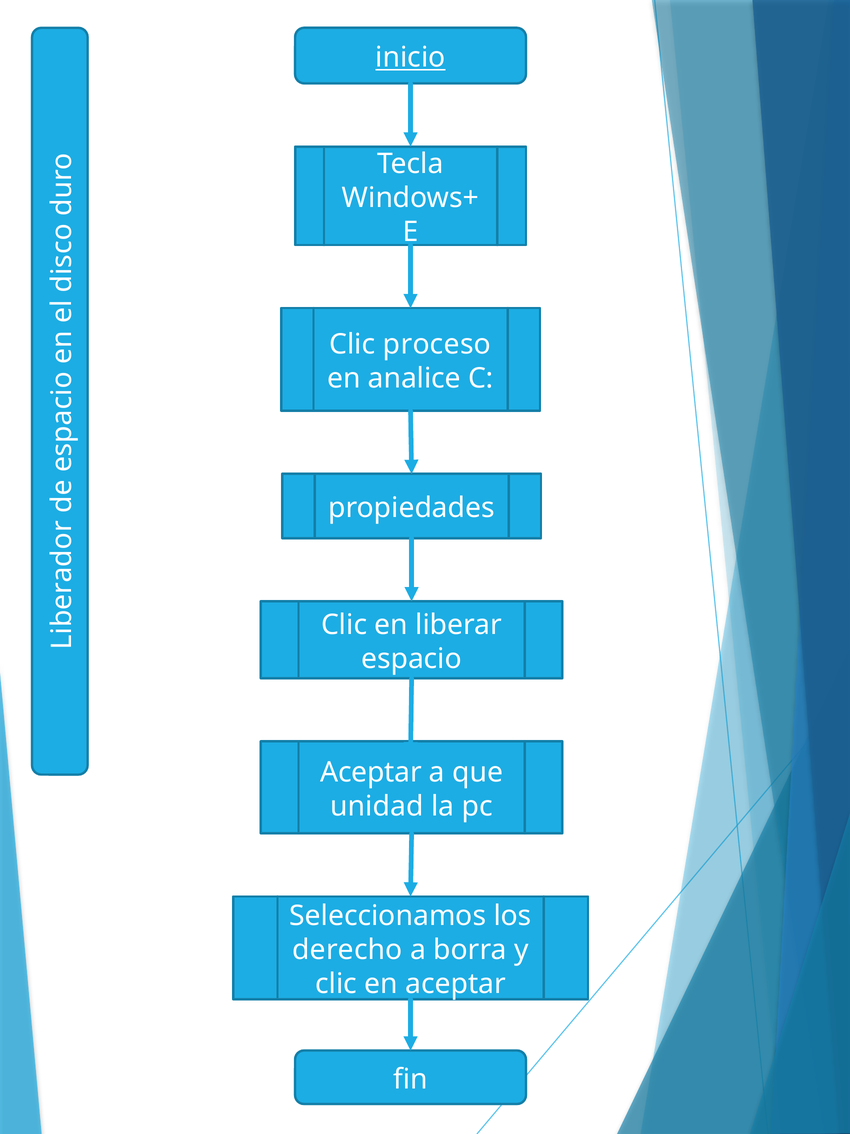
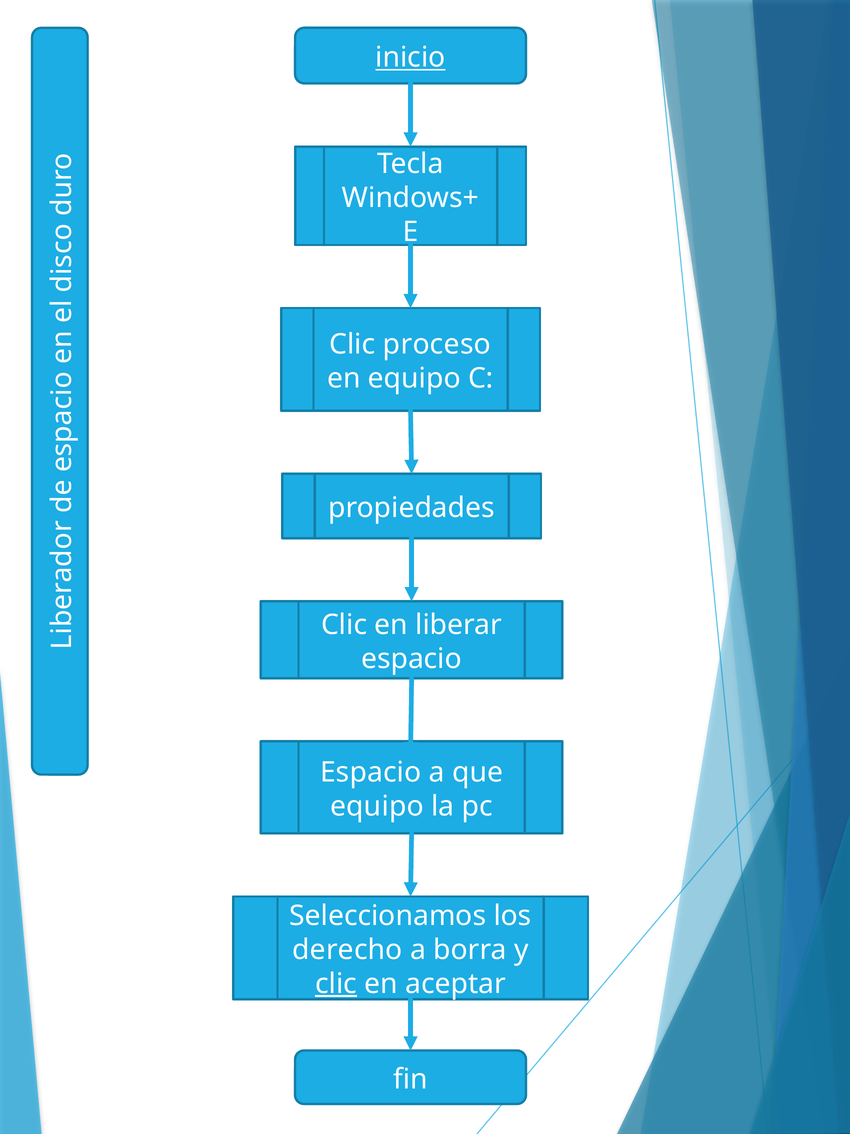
en analice: analice -> equipo (414, 378)
Aceptar: Aceptar -> Espacio (371, 772)
unidad: unidad -> equipo (377, 806)
clic underline: none -> present (336, 983)
